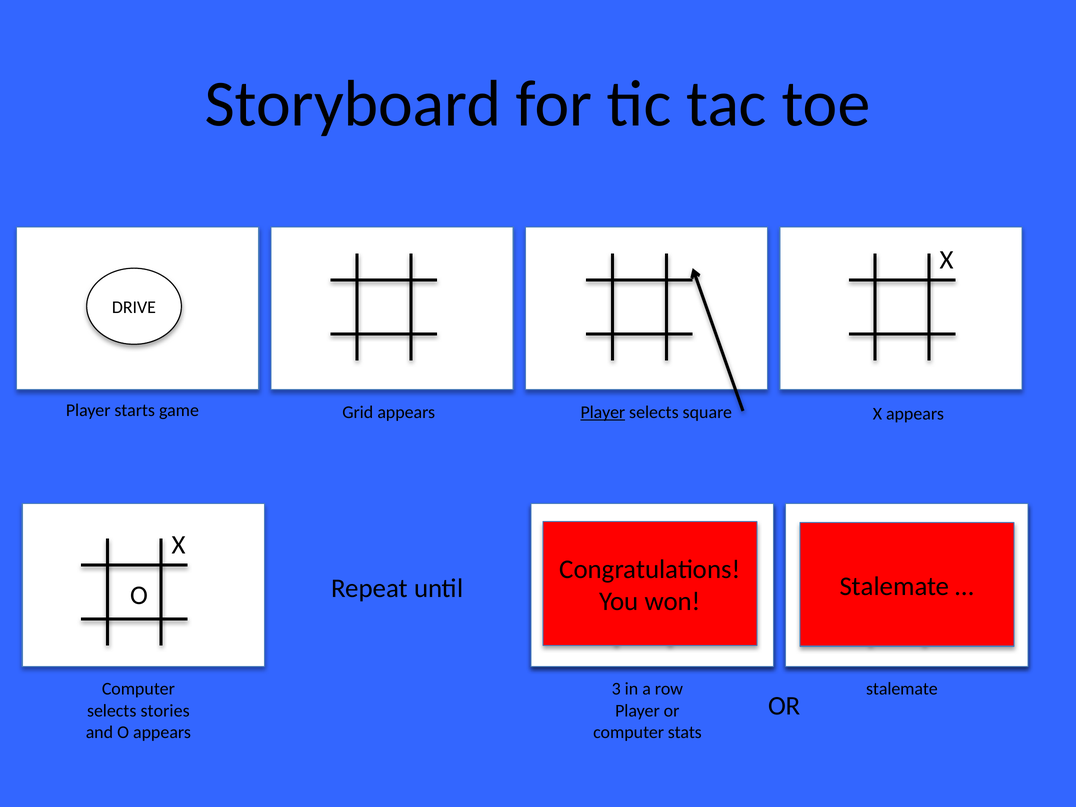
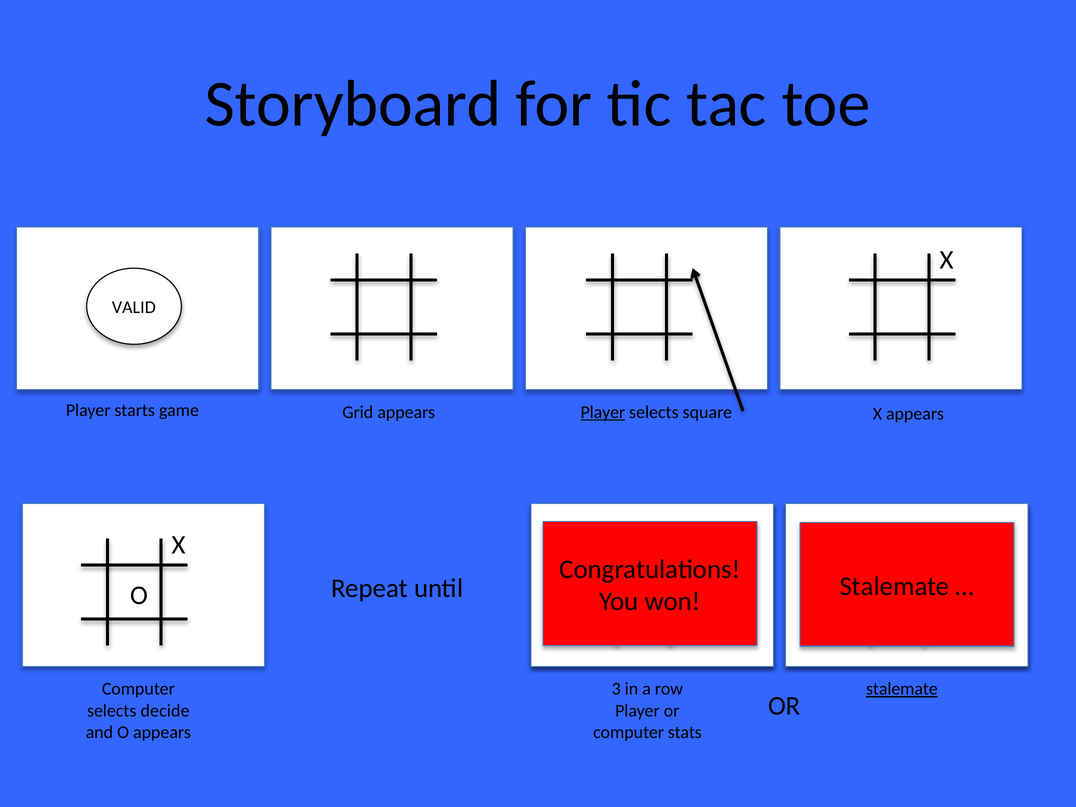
DRIVE: DRIVE -> VALID (134, 307)
stalemate underline: none -> present (902, 689)
stories: stories -> decide (165, 711)
